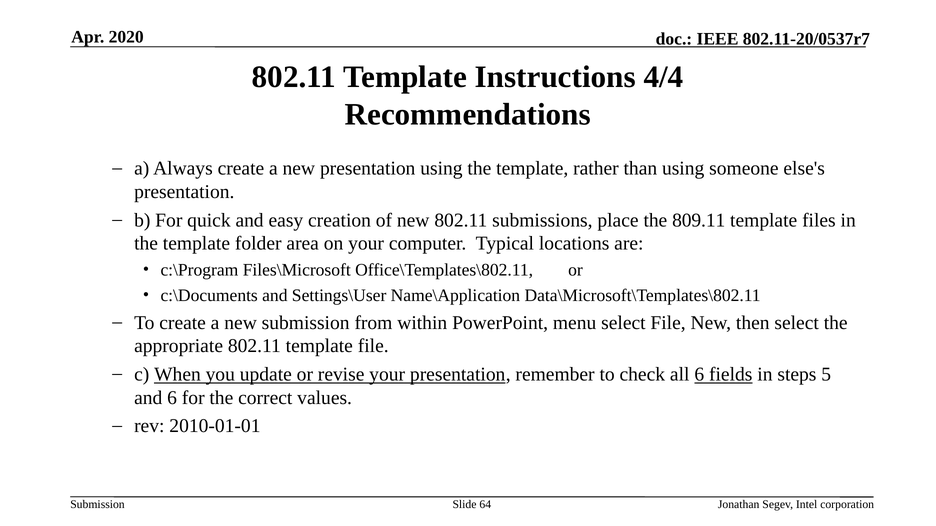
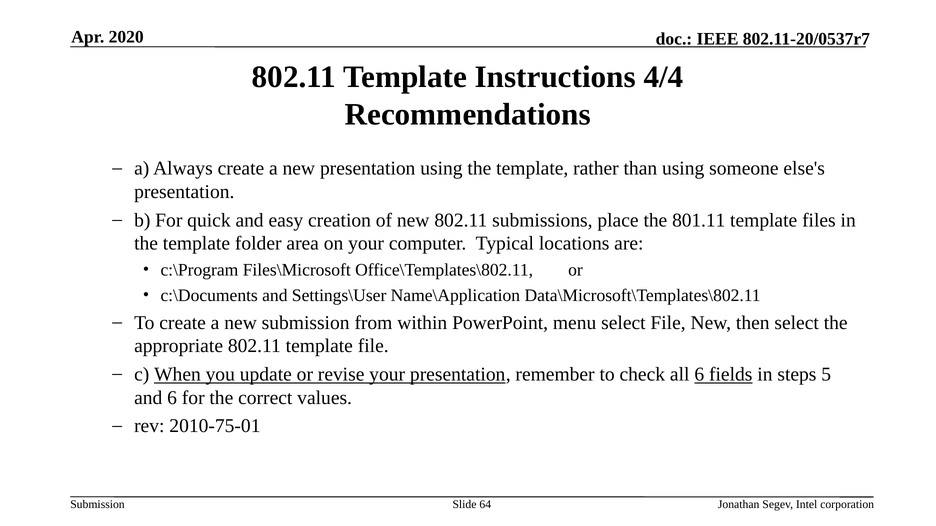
809.11: 809.11 -> 801.11 (699, 220)
2010-01-01: 2010-01-01 -> 2010-75-01 (215, 426)
